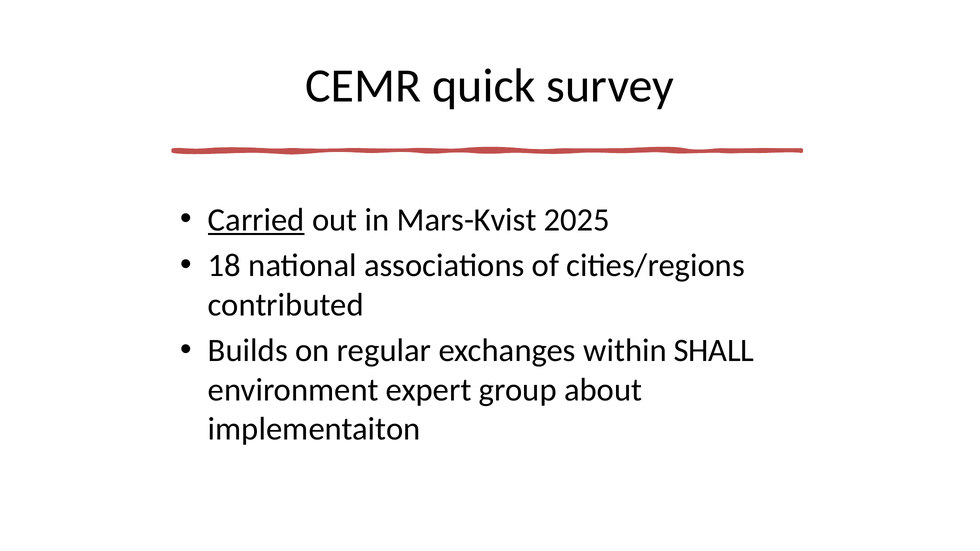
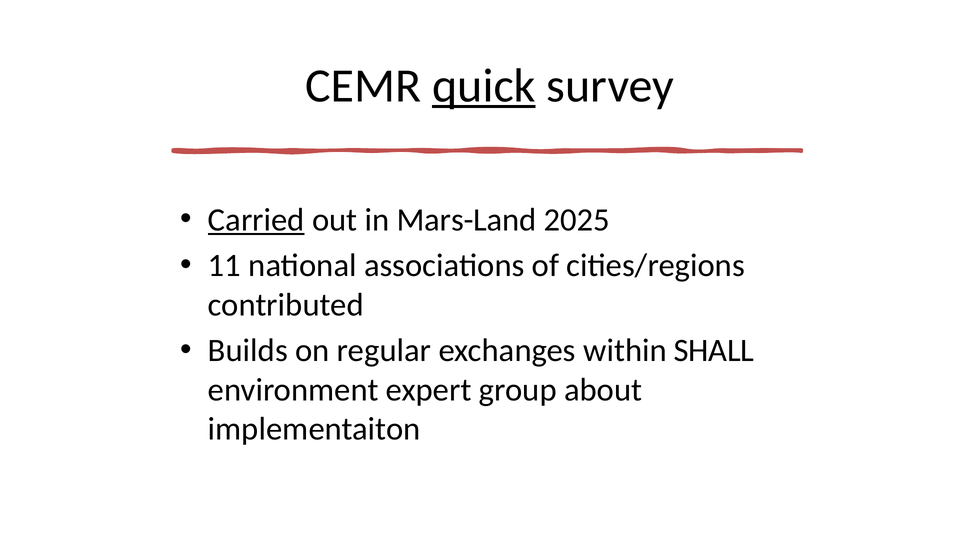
quick underline: none -> present (484, 86)
Mars-Kvist: Mars-Kvist -> Mars-Land (467, 220)
18: 18 -> 11 (224, 266)
